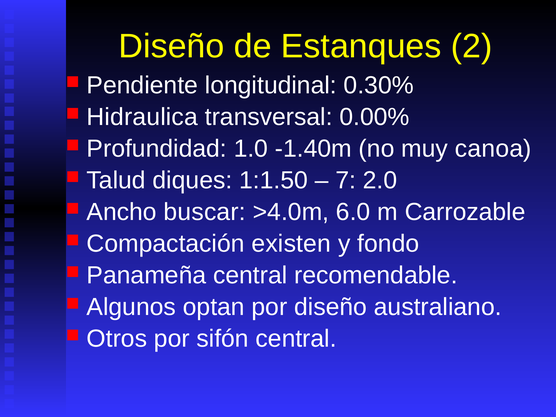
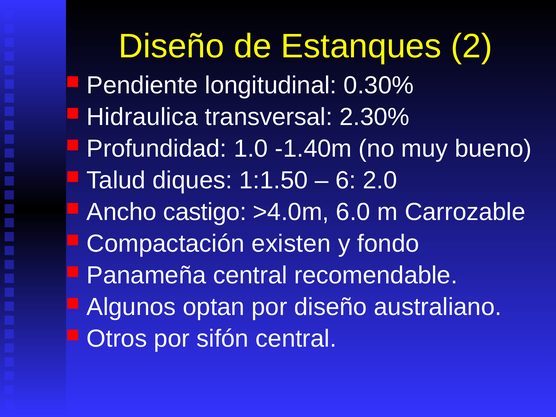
0.00%: 0.00% -> 2.30% (374, 117)
canoa: canoa -> bueno (493, 149)
7: 7 -> 6 (346, 180)
buscar: buscar -> castigo (205, 212)
